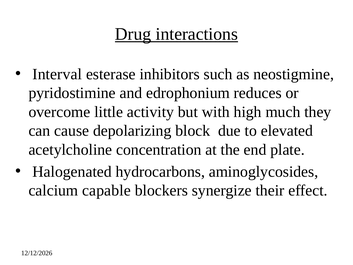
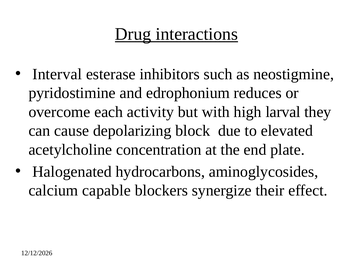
little: little -> each (109, 112)
much: much -> larval (283, 112)
